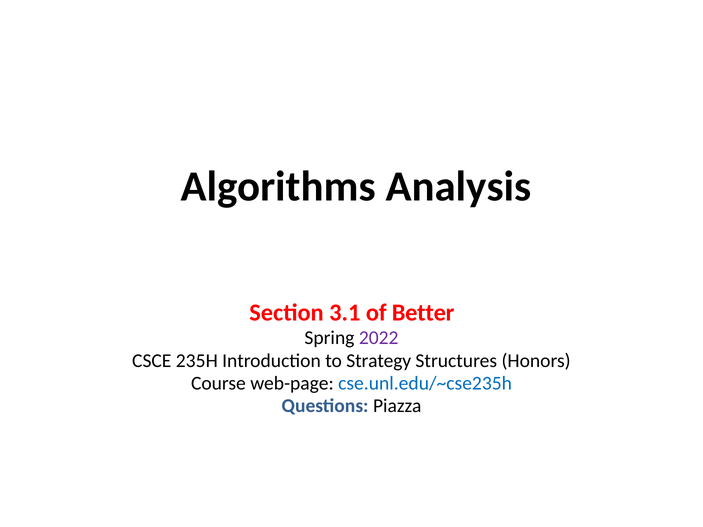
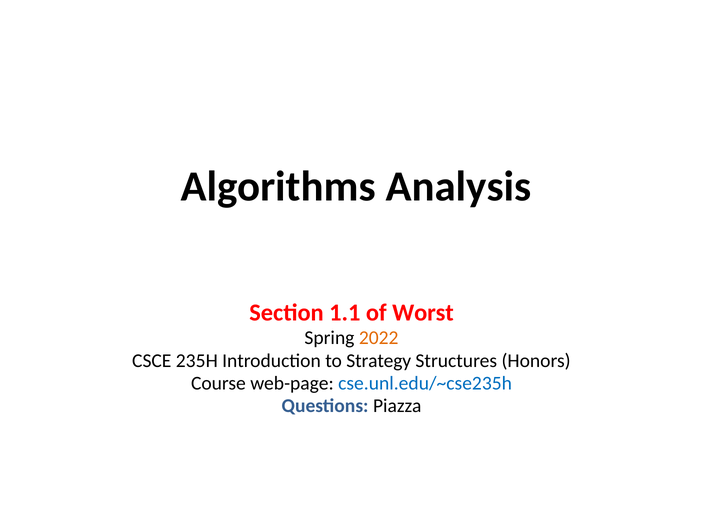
3.1: 3.1 -> 1.1 (345, 313)
Better: Better -> Worst (423, 313)
2022 colour: purple -> orange (379, 338)
